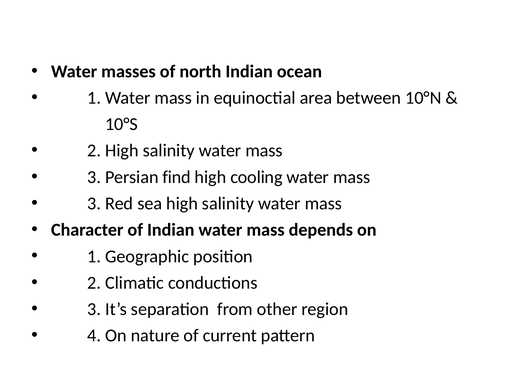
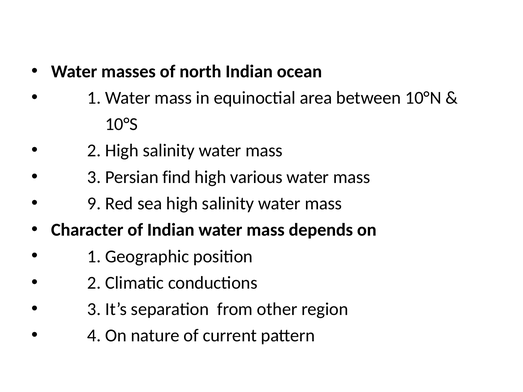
cooling: cooling -> various (256, 177)
3: 3 -> 9 (94, 204)
